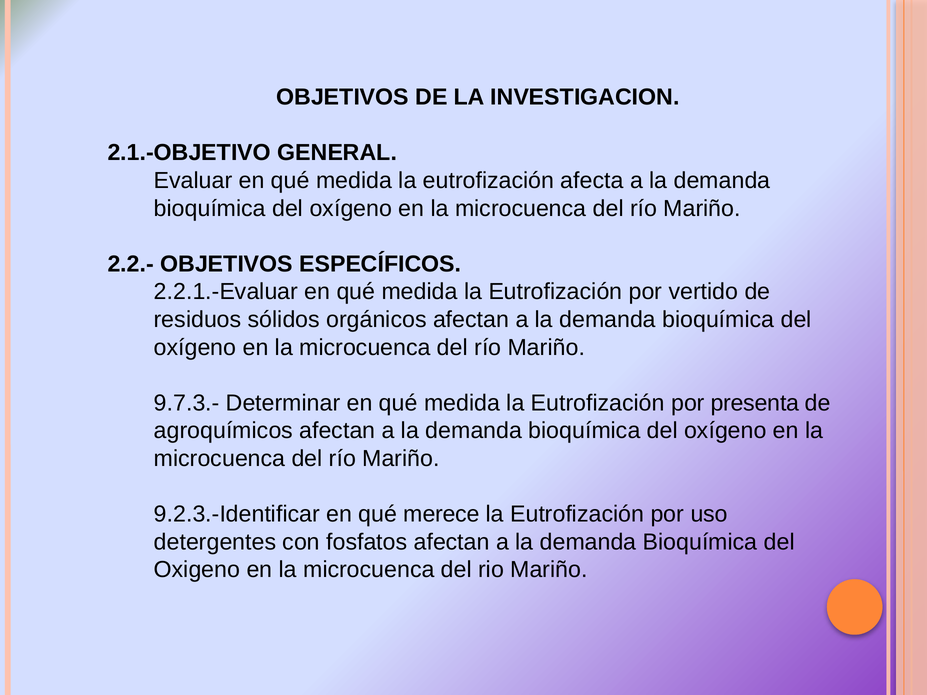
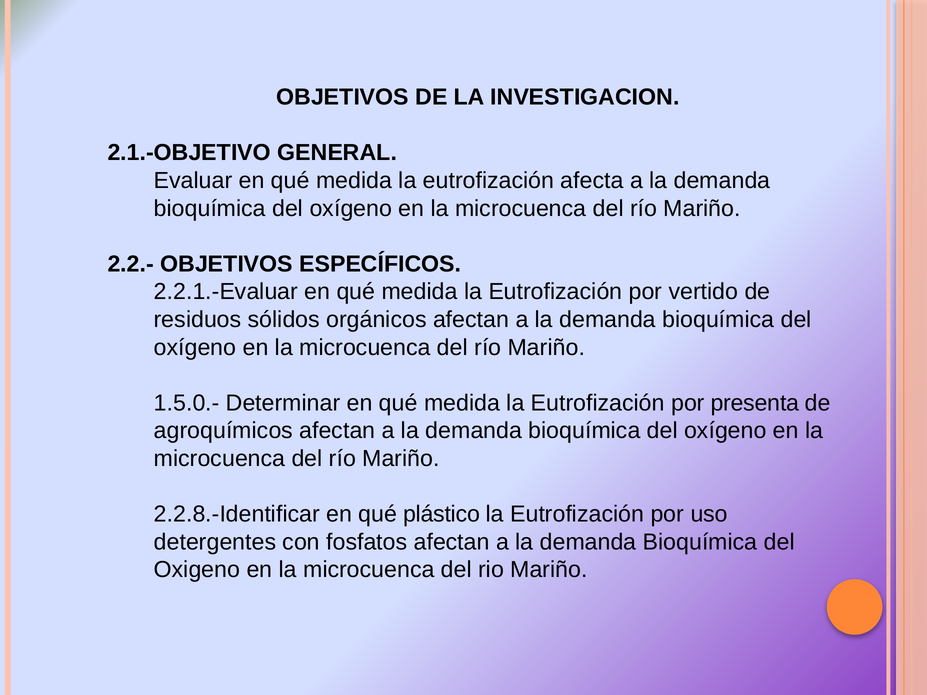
9.7.3.-: 9.7.3.- -> 1.5.0.- (187, 403)
9.2.3.-Identificar: 9.2.3.-Identificar -> 2.2.8.-Identificar (237, 514)
merece: merece -> plástico (442, 514)
